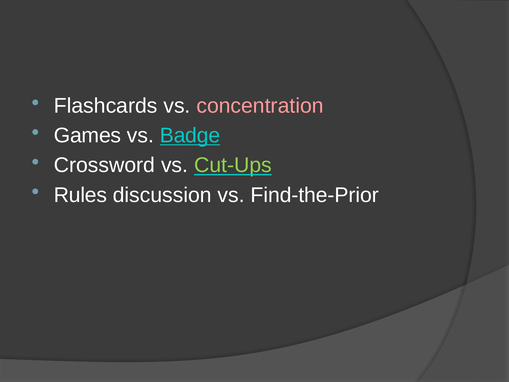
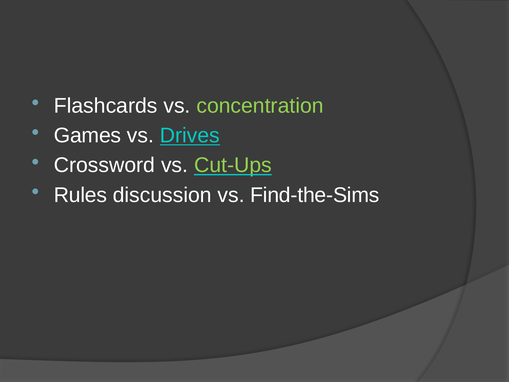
concentration colour: pink -> light green (260, 106)
Badge: Badge -> Drives (190, 135)
Find-the-Prior: Find-the-Prior -> Find-the-Sims (315, 195)
